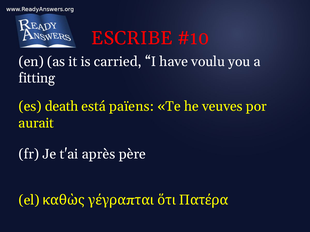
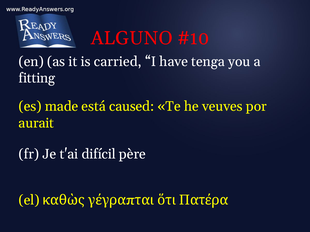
ESCRIBE: ESCRIBE -> ALGUNO (132, 38)
voulu: voulu -> tenga (208, 62)
death: death -> made (62, 107)
païens: païens -> caused (132, 107)
après: après -> difícil (99, 154)
